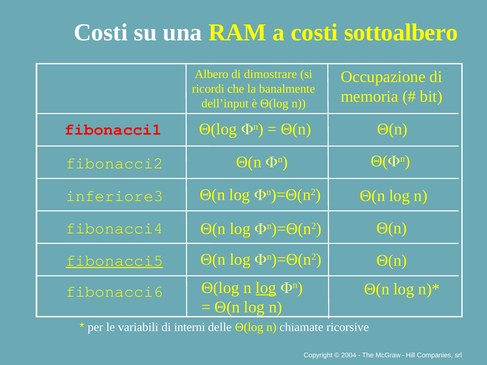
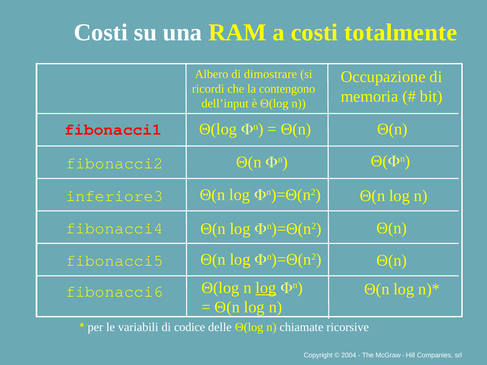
sottoalbero: sottoalbero -> totalmente (401, 33)
banalmente: banalmente -> contengono (287, 89)
fibonacci5 underline: present -> none (114, 261)
interni: interni -> codice (190, 327)
